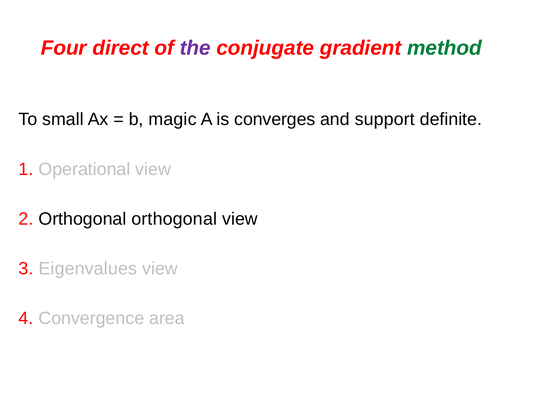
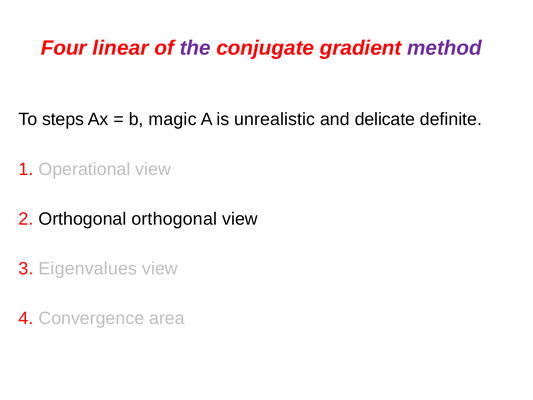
direct: direct -> linear (121, 48)
method colour: green -> purple (444, 48)
small: small -> steps (63, 119)
converges: converges -> unrealistic (275, 119)
support: support -> delicate (385, 119)
